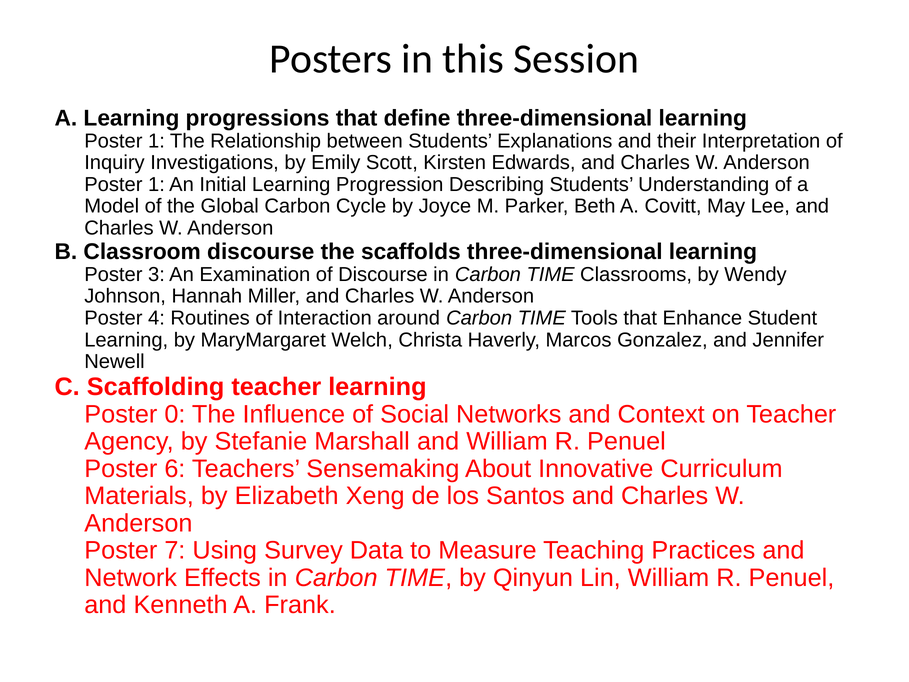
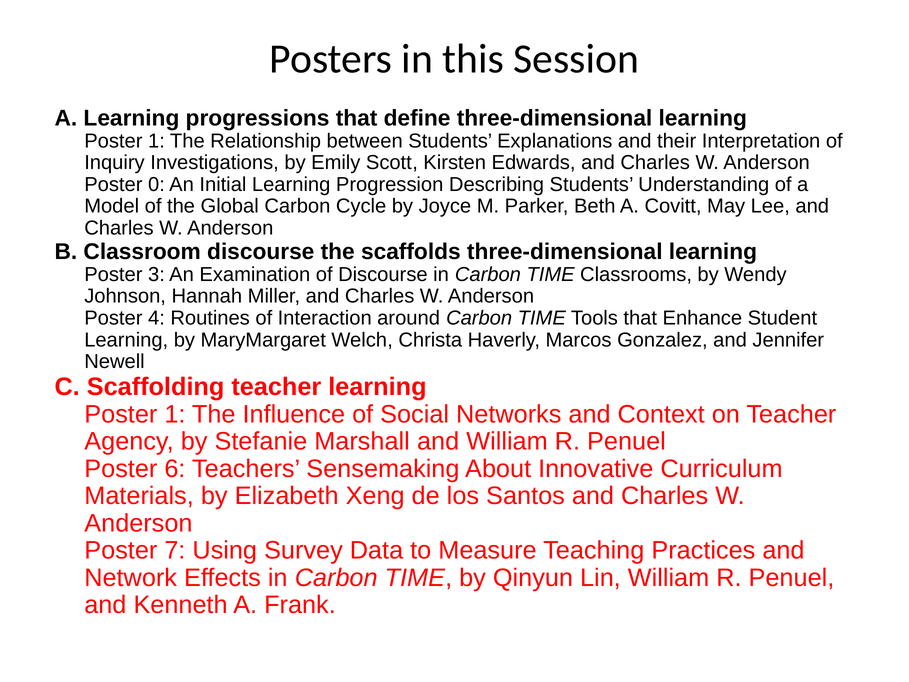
1: 1 -> 0 (156, 184)
0: 0 -> 1 (175, 414)
